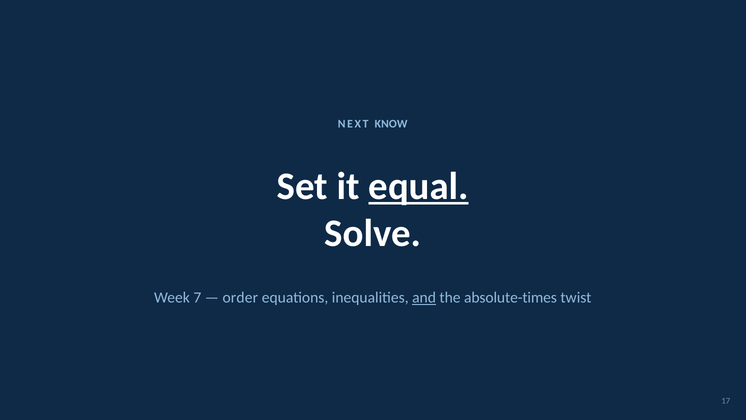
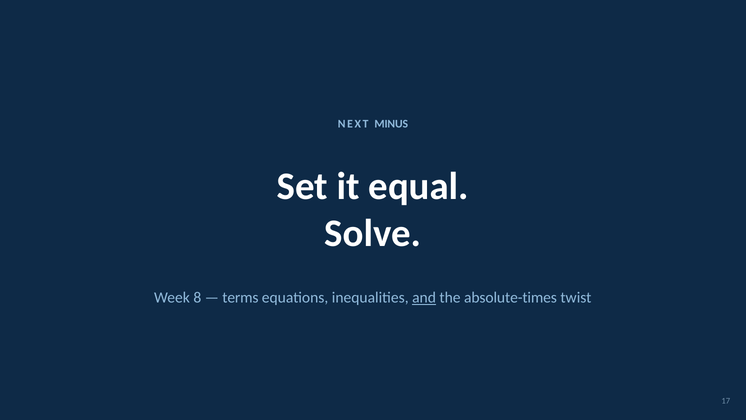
KNOW: KNOW -> MINUS (391, 124)
equal underline: present -> none (419, 186)
7: 7 -> 8 (197, 298)
order: order -> terms (240, 298)
